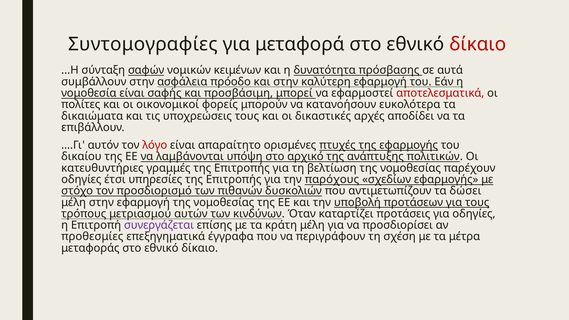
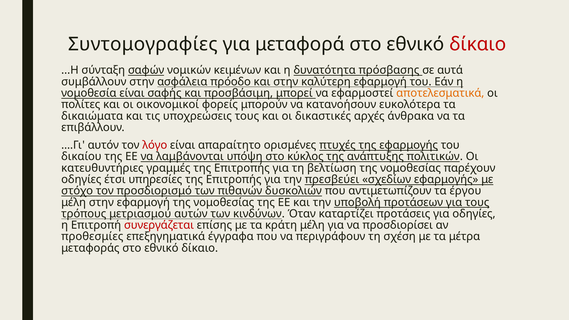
αποτελεσματικά colour: red -> orange (440, 93)
αποδίδει: αποδίδει -> άνθρακα (411, 116)
αρχικό: αρχικό -> κύκλος (305, 157)
παρόχους: παρόχους -> πρεσβεύει (332, 179)
δώσει: δώσει -> έργου (465, 191)
συνεργάζεται colour: purple -> red (159, 225)
